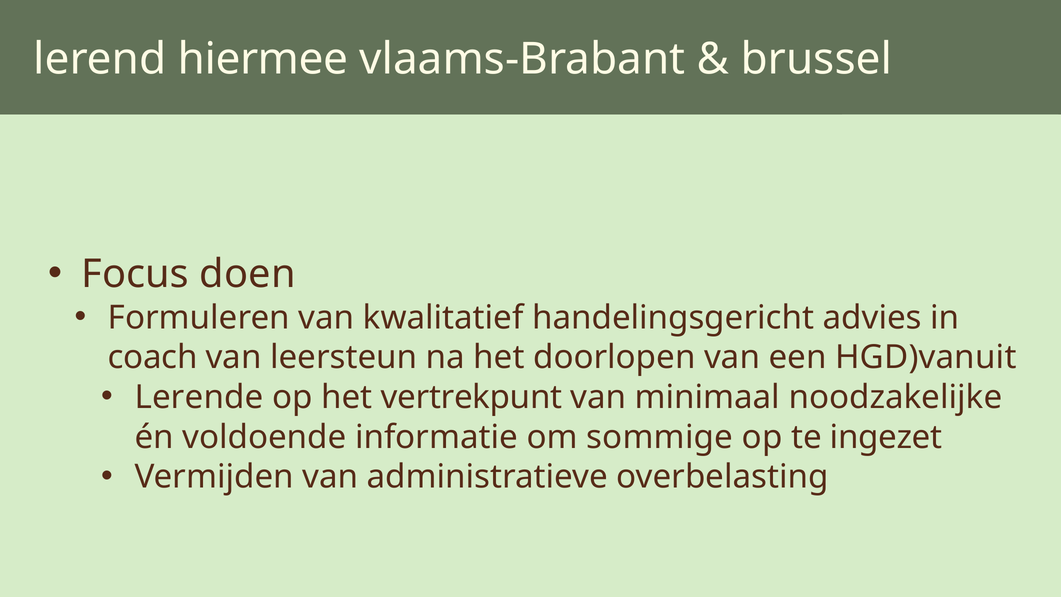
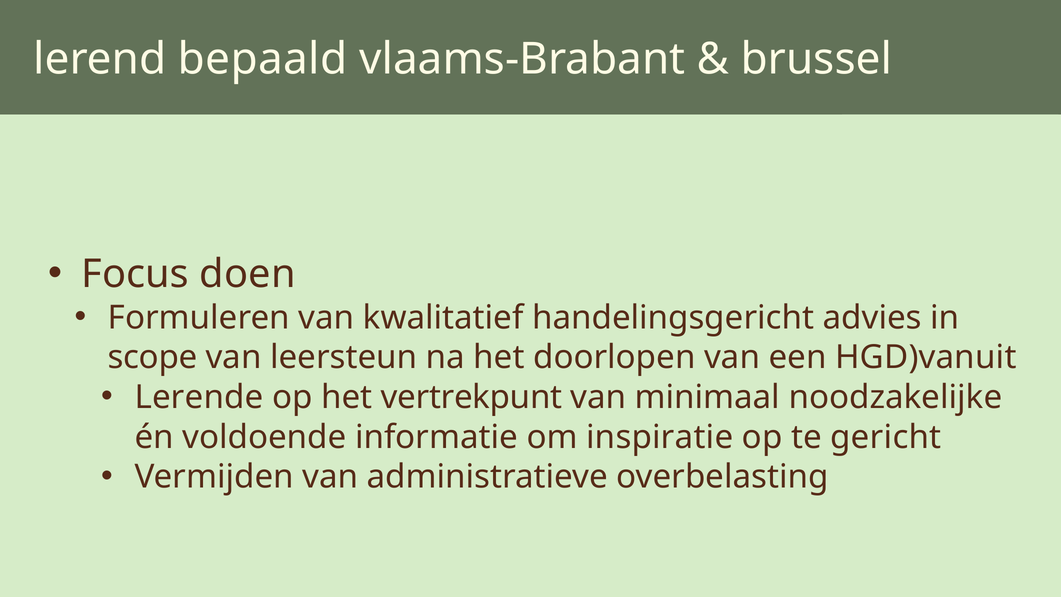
hiermee: hiermee -> bepaald (263, 59)
coach: coach -> scope (153, 357)
sommige: sommige -> inspiratie (660, 437)
ingezet: ingezet -> gericht (886, 437)
